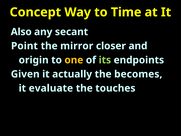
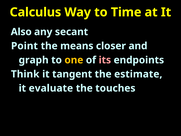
Concept: Concept -> Calculus (35, 12)
mirror: mirror -> means (77, 46)
origin: origin -> graph (34, 60)
its colour: light green -> pink (105, 60)
Given: Given -> Think (25, 74)
actually: actually -> tangent (72, 74)
becomes: becomes -> estimate (138, 74)
